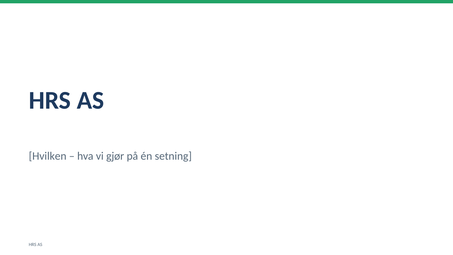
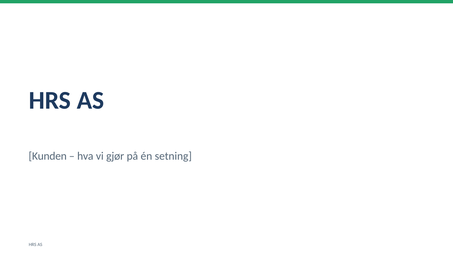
Hvilken: Hvilken -> Kunden (48, 156)
